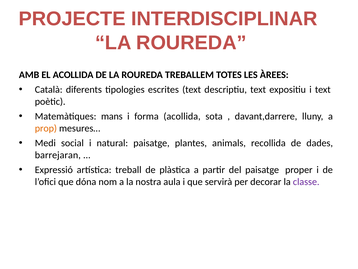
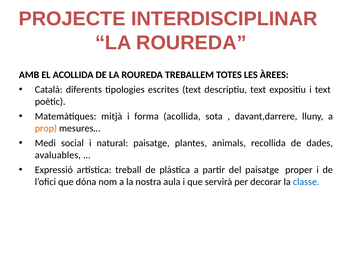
mans: mans -> mitjà (112, 116)
barrejaran: barrejaran -> avaluables (58, 155)
classe colour: purple -> blue (306, 182)
